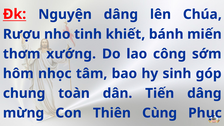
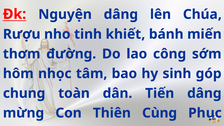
xướng: xướng -> đường (71, 54)
